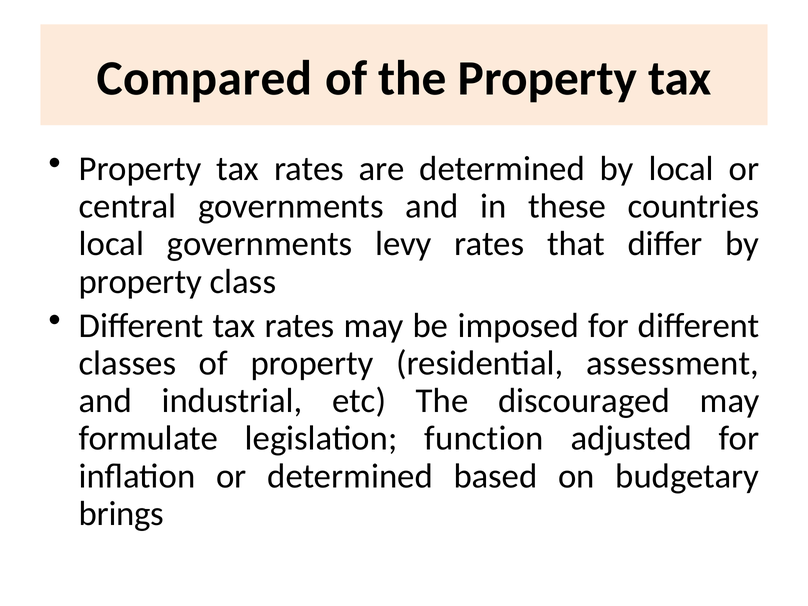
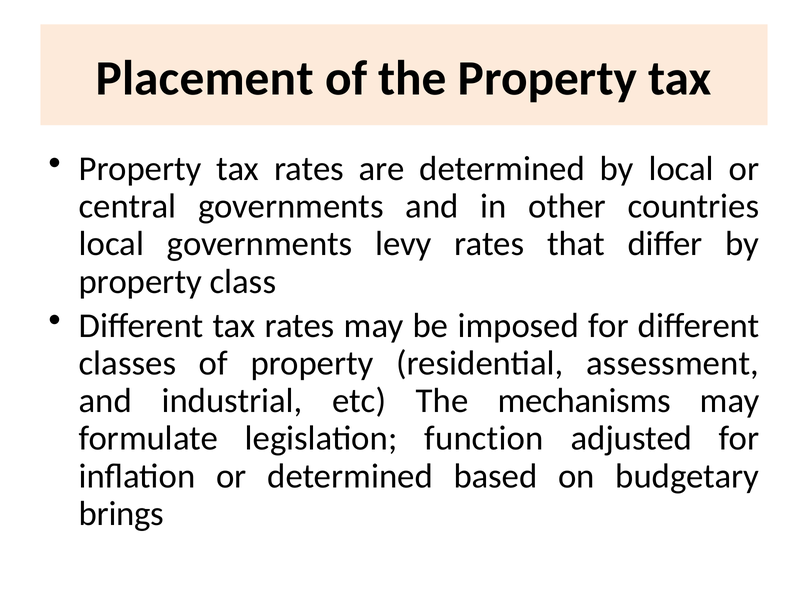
Compared: Compared -> Placement (205, 78)
these: these -> other (567, 206)
discouraged: discouraged -> mechanisms (584, 401)
